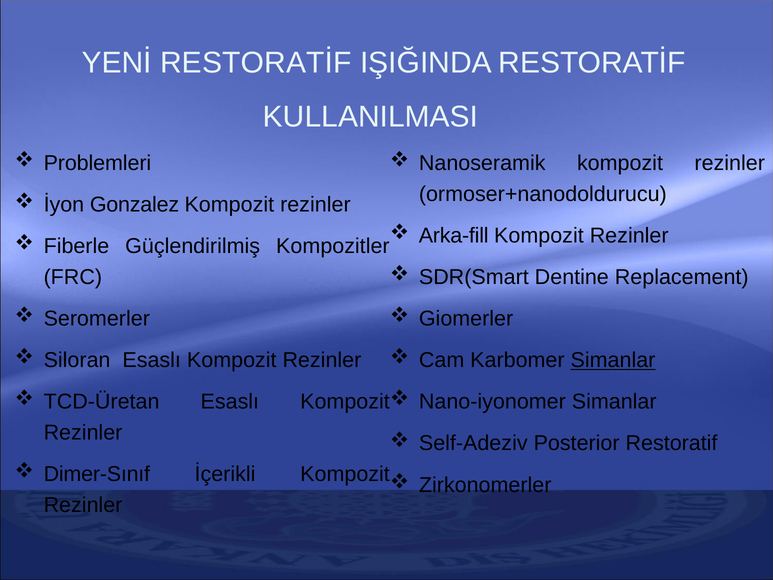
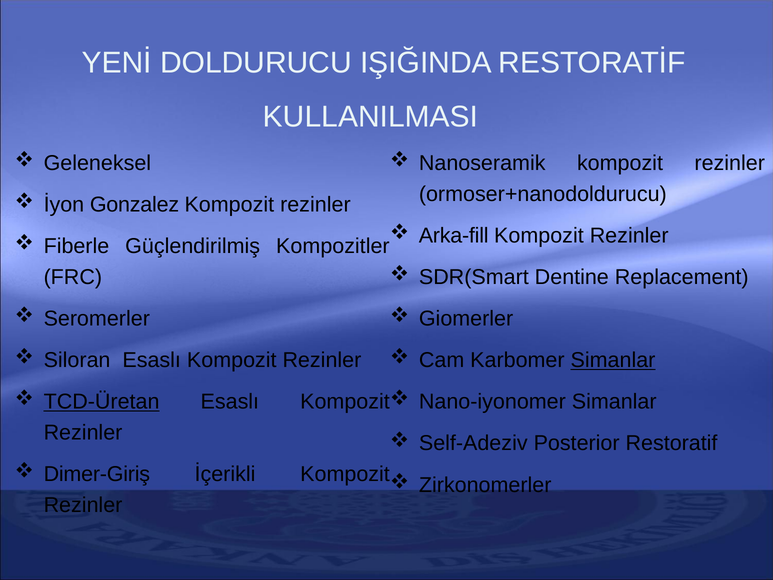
YENİ RESTORATİF: RESTORATİF -> DOLDURUCU (256, 63)
Problemleri: Problemleri -> Geleneksel (97, 163)
TCD-Üretan underline: none -> present (102, 402)
Dimer-Sınıf: Dimer-Sınıf -> Dimer-Giriş (97, 474)
